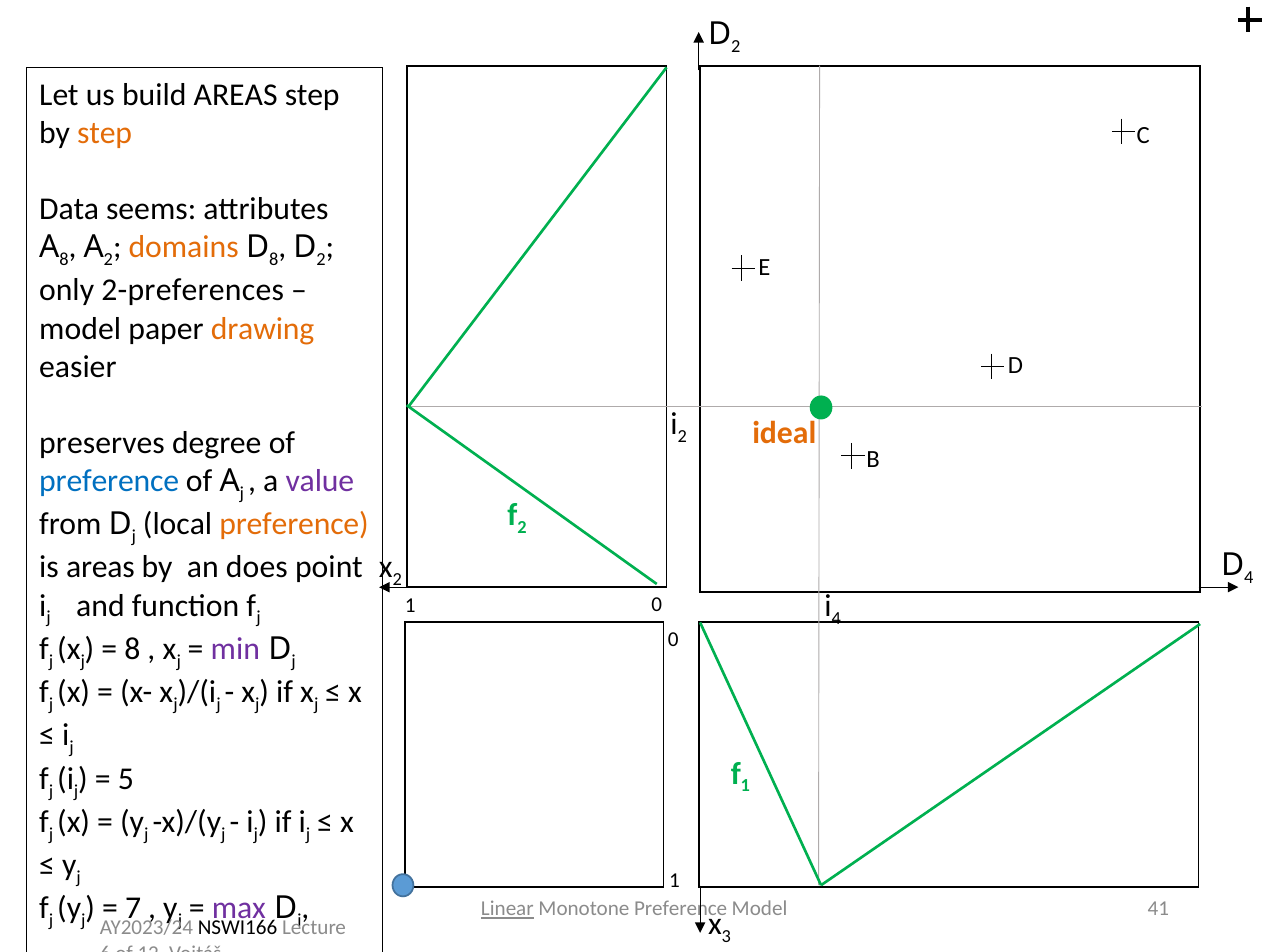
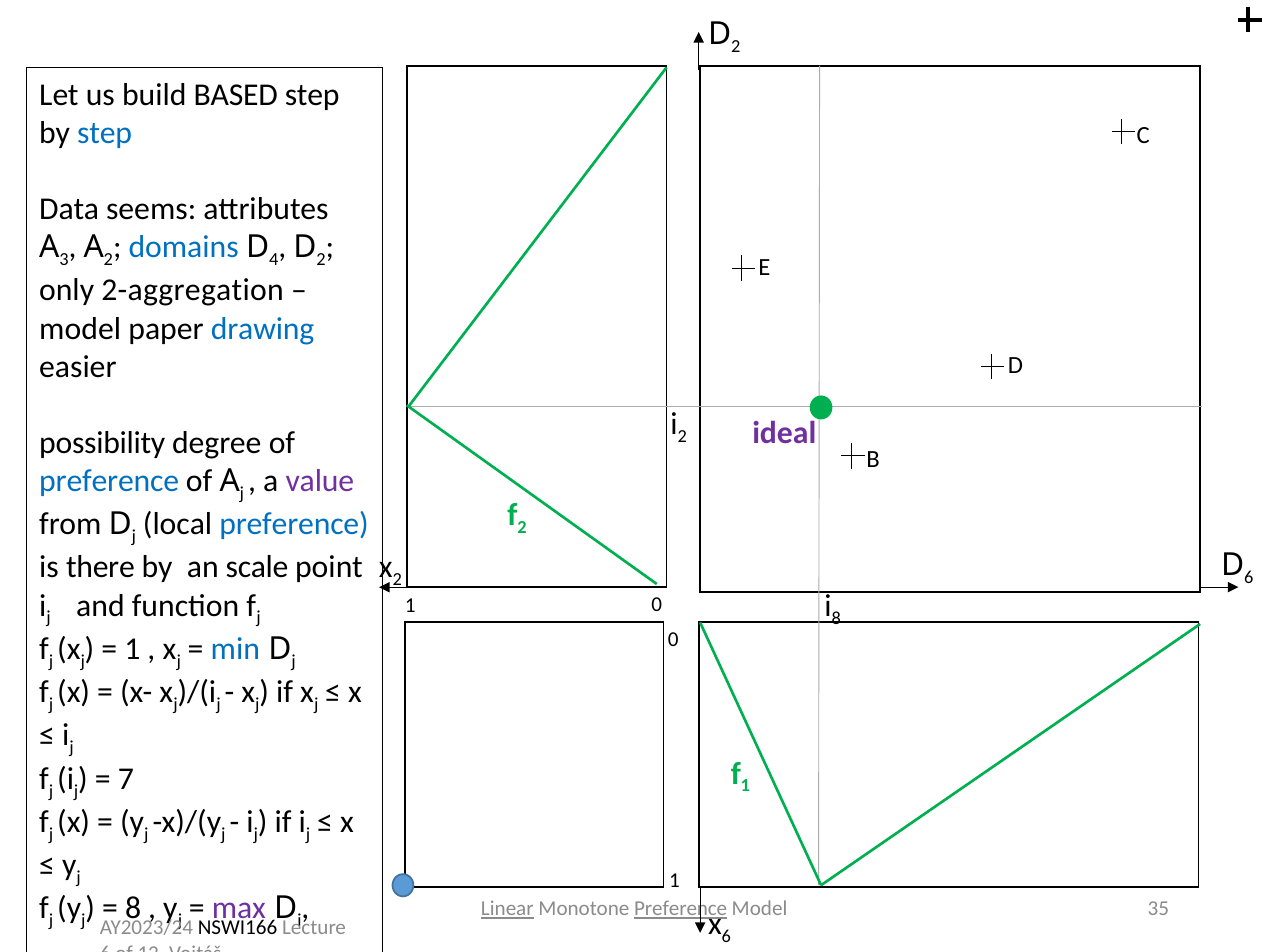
build AREAS: AREAS -> BASED (236, 95)
step colour: orange -> blue (105, 133)
A 8: 8 -> 3 (64, 260)
domains colour: orange -> blue (184, 247)
D 8: 8 -> 4 (274, 260)
2-preferences: 2-preferences -> 2-aggregation (193, 290)
drawing colour: orange -> blue (263, 329)
ideal colour: orange -> purple (784, 433)
preserves: preserves -> possibility (102, 443)
preference colour: orange -> blue (294, 524)
D 4: 4 -> 6 (1249, 577)
is areas: areas -> there (100, 567)
does: does -> scale (257, 567)
4: 4 -> 8 (836, 618)
8: 8 -> 1 (132, 649)
min colour: purple -> blue (235, 649)
5: 5 -> 7 (126, 778)
7: 7 -> 8 (133, 908)
Preference underline: none -> present (681, 909)
41: 41 -> 35 (1158, 909)
x 3: 3 -> 6 (726, 936)
